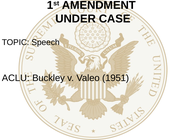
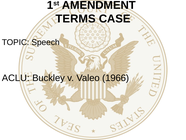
UNDER: UNDER -> TERMS (76, 19)
1951: 1951 -> 1966 (116, 78)
